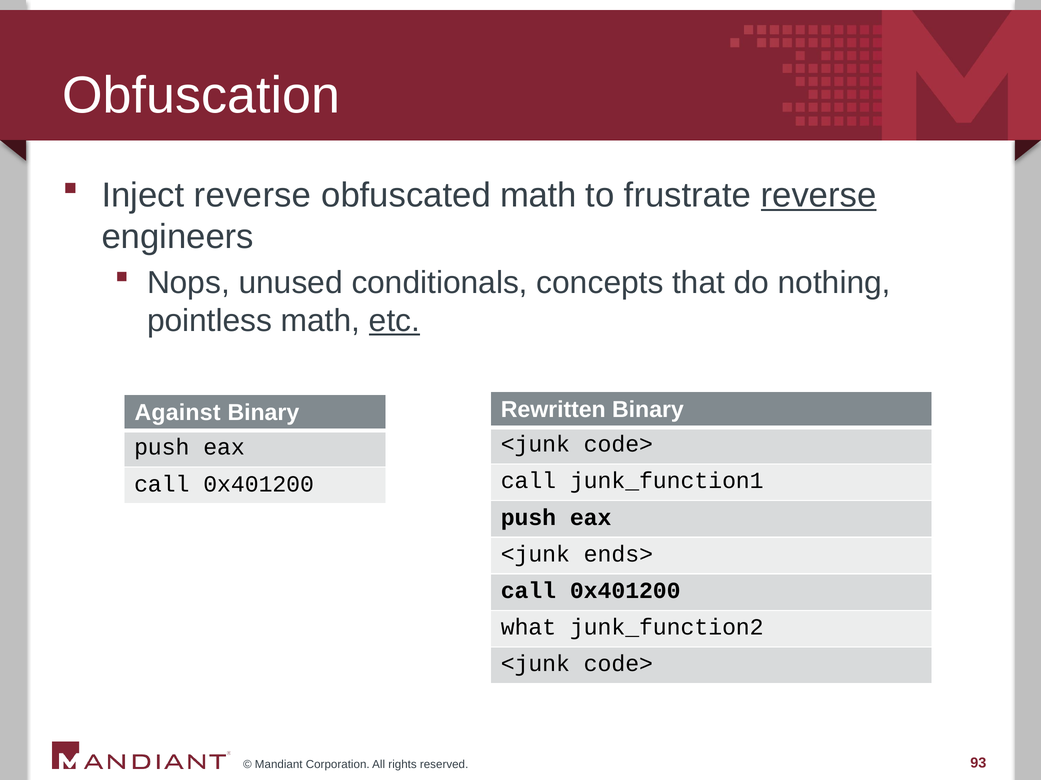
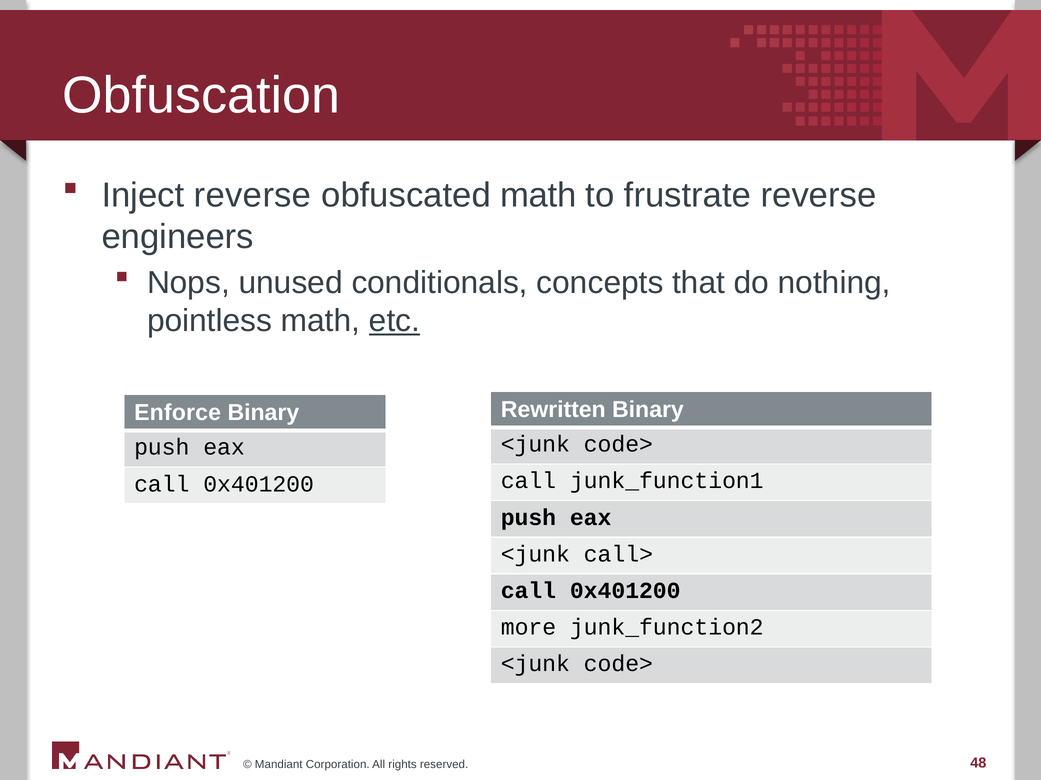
reverse underline: present -> none (819, 195)
Against: Against -> Enforce (178, 413)
ends>: ends> -> call> (618, 555)
what: what -> more (528, 628)
93: 93 -> 48 (978, 764)
